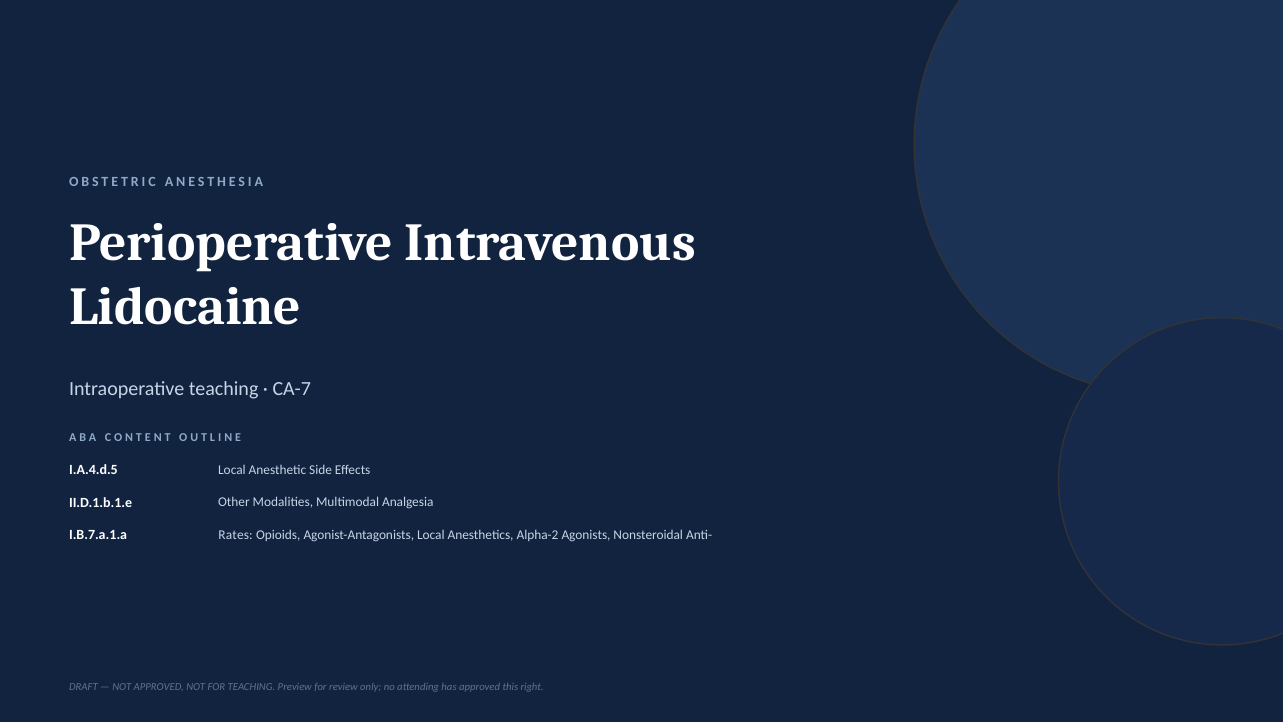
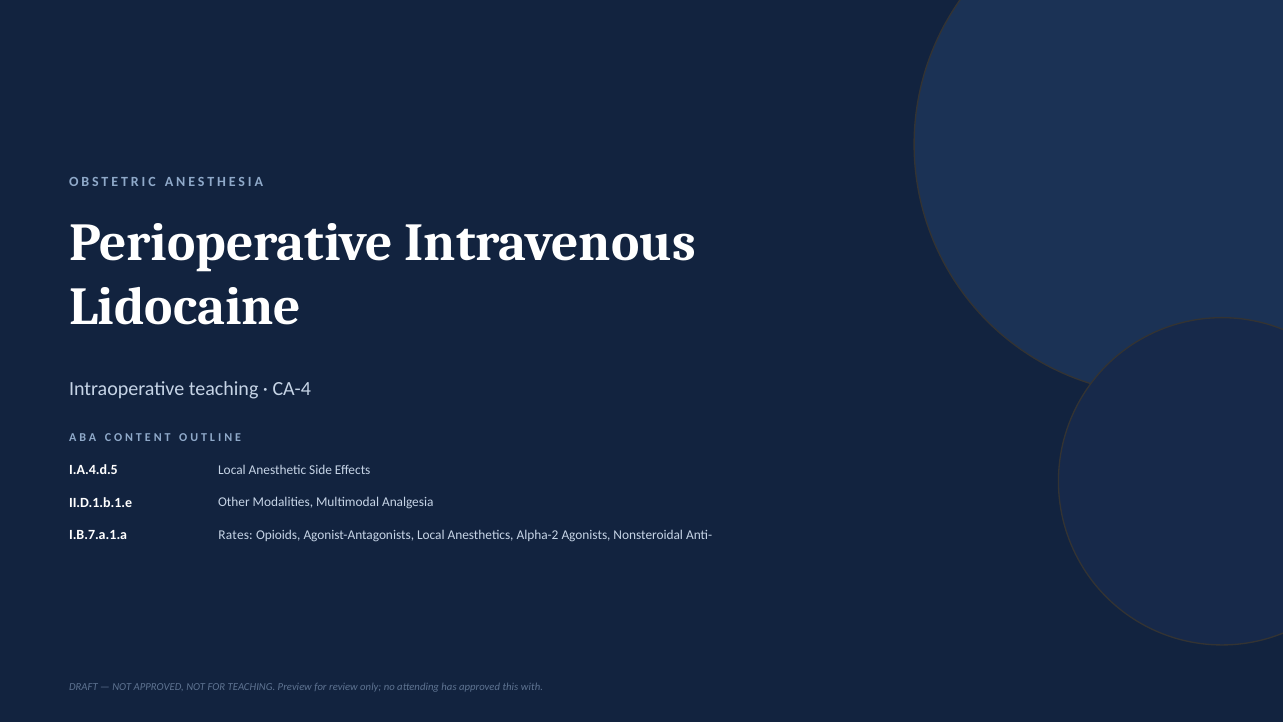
CA-7: CA-7 -> CA-4 (292, 389)
right: right -> with (532, 686)
